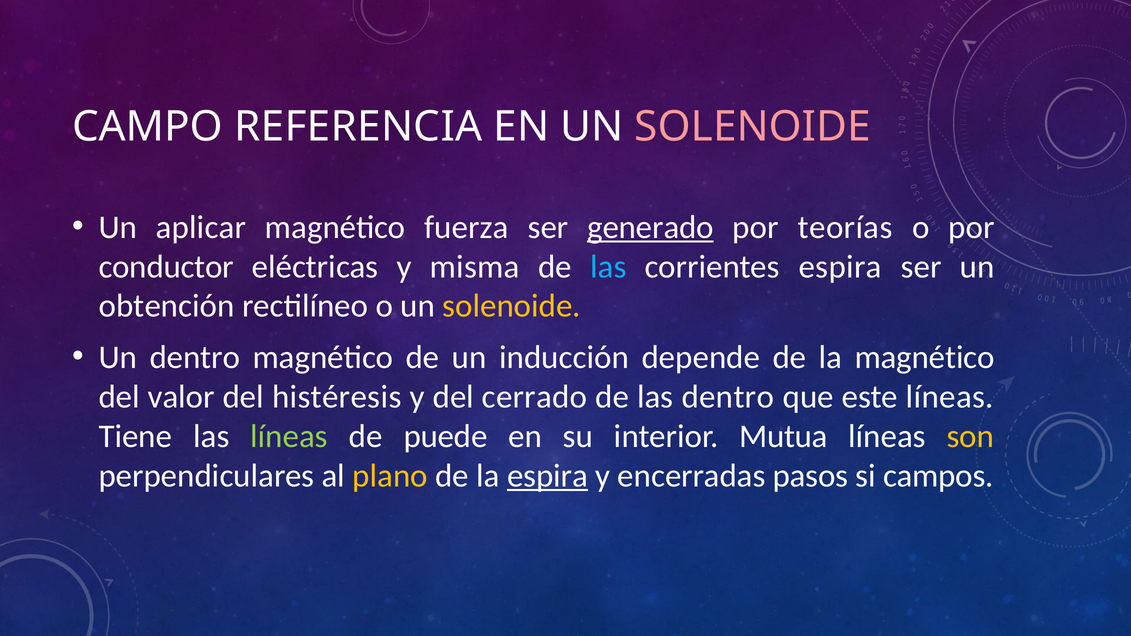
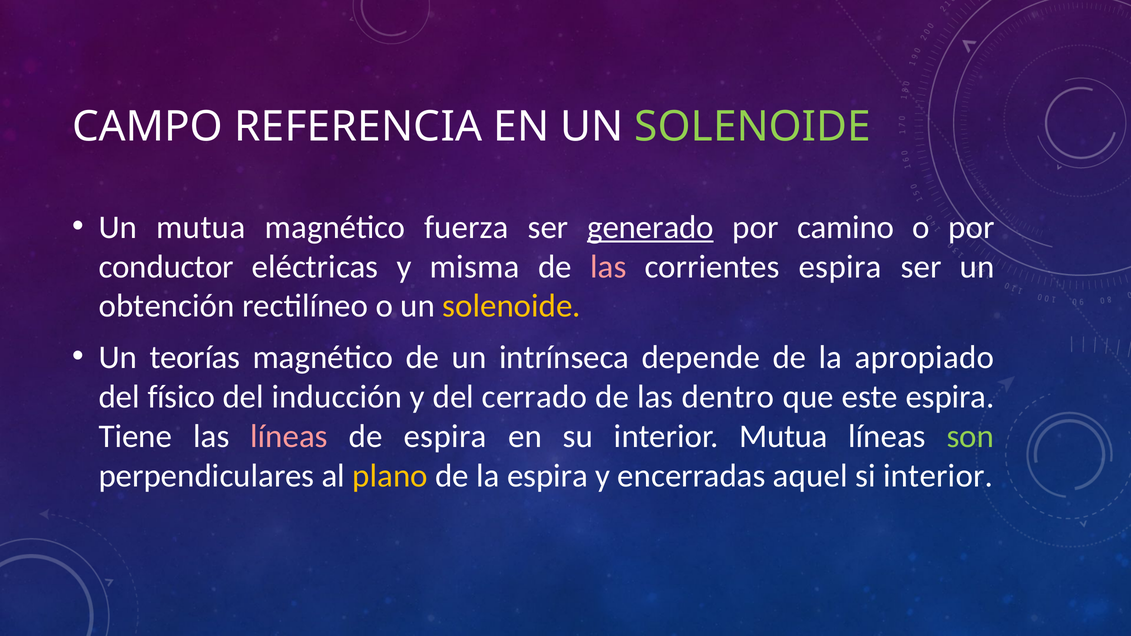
SOLENOIDE colour: pink -> light green (753, 127)
Un aplicar: aplicar -> mutua (201, 227)
teorías: teorías -> camino (846, 227)
las colour: light blue -> pink (608, 267)
Un dentro: dentro -> teorías (195, 357)
inducción: inducción -> intrínseca (564, 357)
la magnético: magnético -> apropiado (924, 357)
valor: valor -> físico (181, 397)
histéresis: histéresis -> inducción (337, 397)
este líneas: líneas -> espira (950, 397)
líneas colour: light green -> pink (289, 437)
de puede: puede -> espira (445, 437)
son colour: yellow -> light green (970, 437)
espira underline: present -> none (547, 476)
pasos: pasos -> aquel (810, 476)
si campos: campos -> interior (938, 476)
